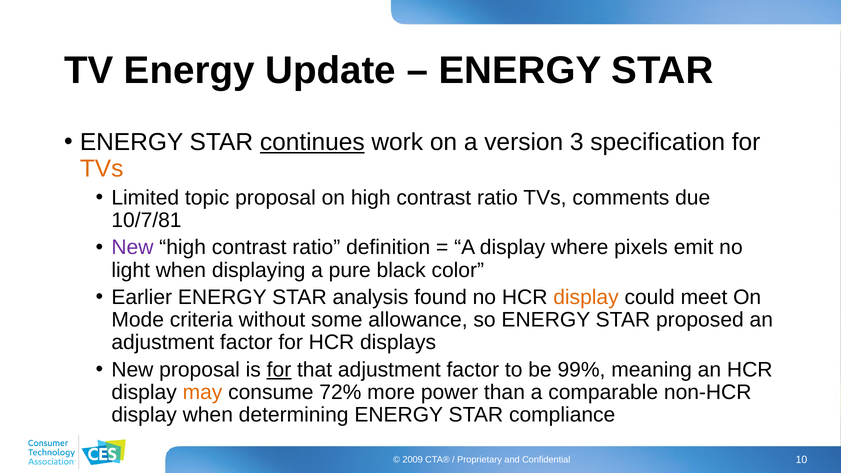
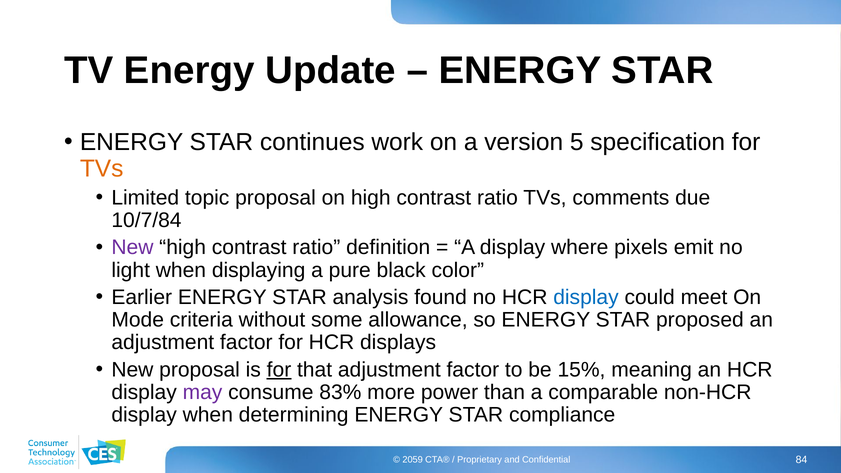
continues underline: present -> none (312, 142)
3: 3 -> 5 (577, 142)
10/7/81: 10/7/81 -> 10/7/84 (146, 220)
display colour: orange -> blue (586, 297)
99%: 99% -> 15% (581, 370)
may colour: orange -> purple (203, 392)
72%: 72% -> 83% (340, 392)
2009: 2009 -> 2059 (413, 460)
10: 10 -> 84 (801, 460)
